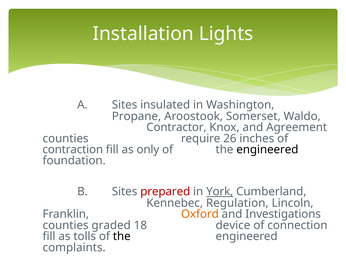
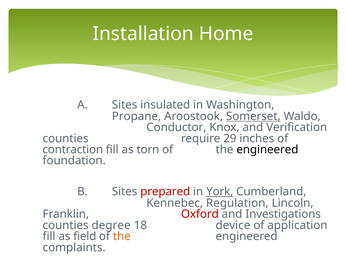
Lights: Lights -> Home (226, 34)
Somerset underline: none -> present (253, 116)
Contractor: Contractor -> Conductor (176, 127)
Agreement: Agreement -> Verification (297, 127)
26: 26 -> 29 (230, 138)
only: only -> torn (148, 149)
Oxford colour: orange -> red (200, 214)
graded: graded -> degree (111, 225)
connection: connection -> application (297, 225)
tolls: tolls -> field (85, 236)
the colour: black -> orange (122, 236)
